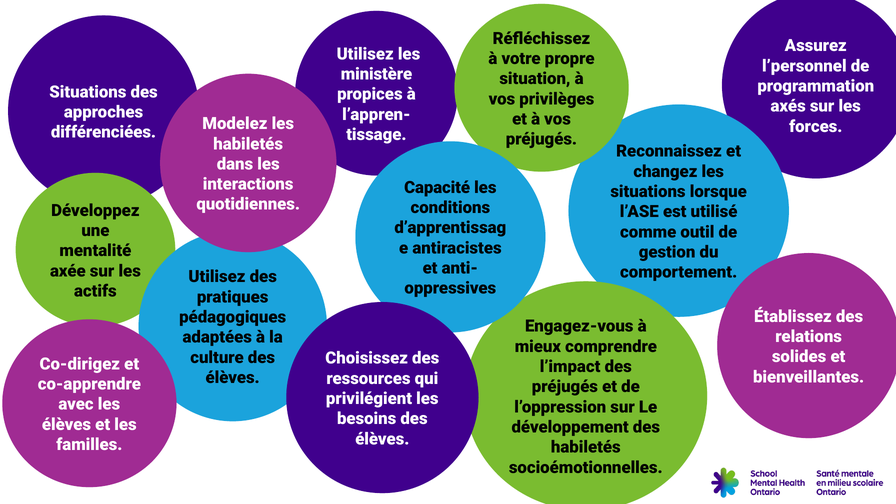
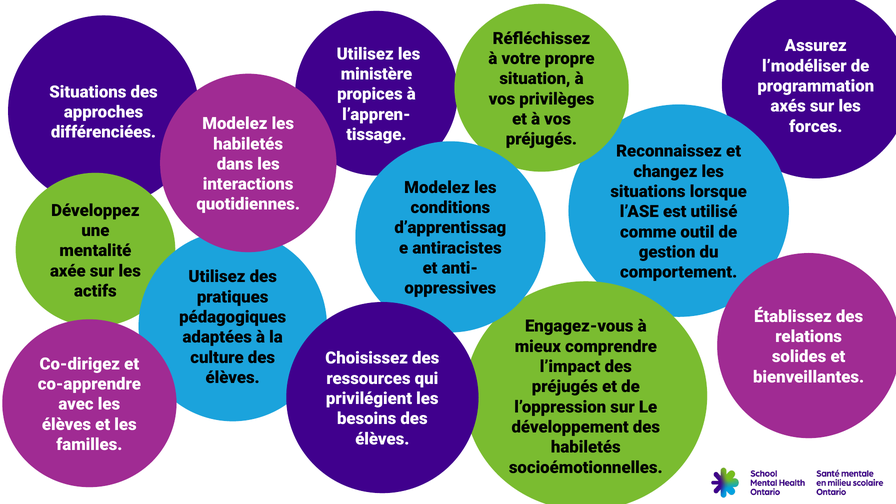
l’personnel: l’personnel -> l’modéliser (804, 66)
Capacité: Capacité -> Modelez (437, 188)
